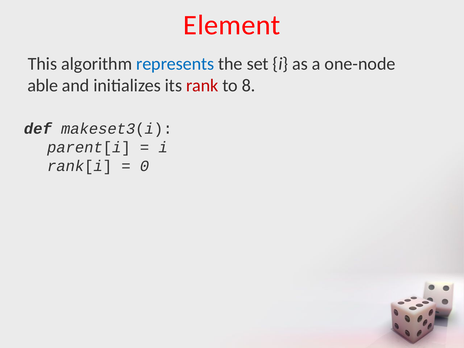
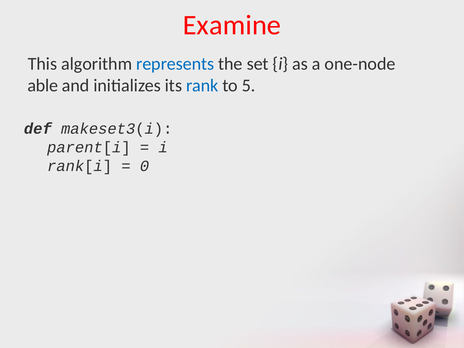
Element: Element -> Examine (232, 25)
rank colour: red -> blue (202, 85)
8: 8 -> 5 (249, 85)
